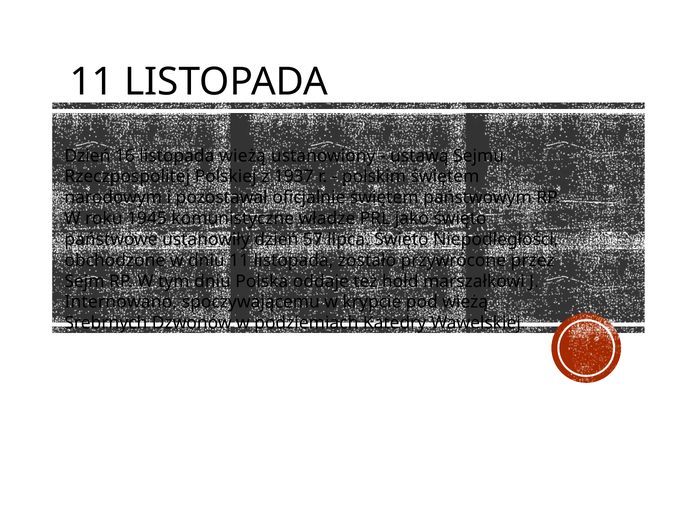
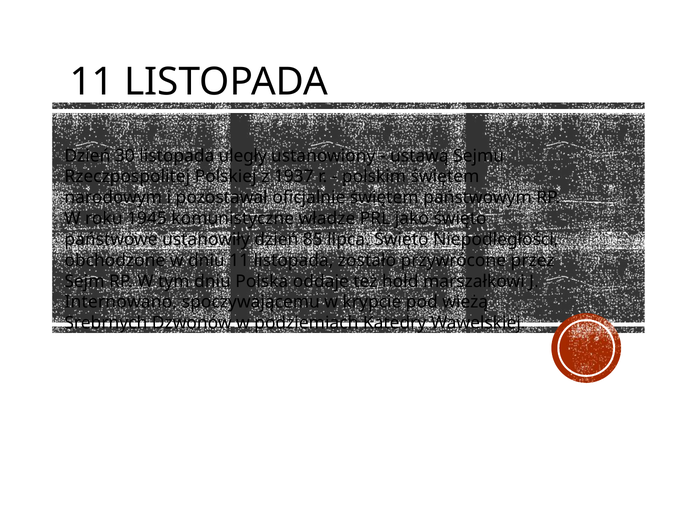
16: 16 -> 30 (125, 156)
listopada wieżą: wieżą -> uległy (243, 156)
57: 57 -> 85 (313, 239)
